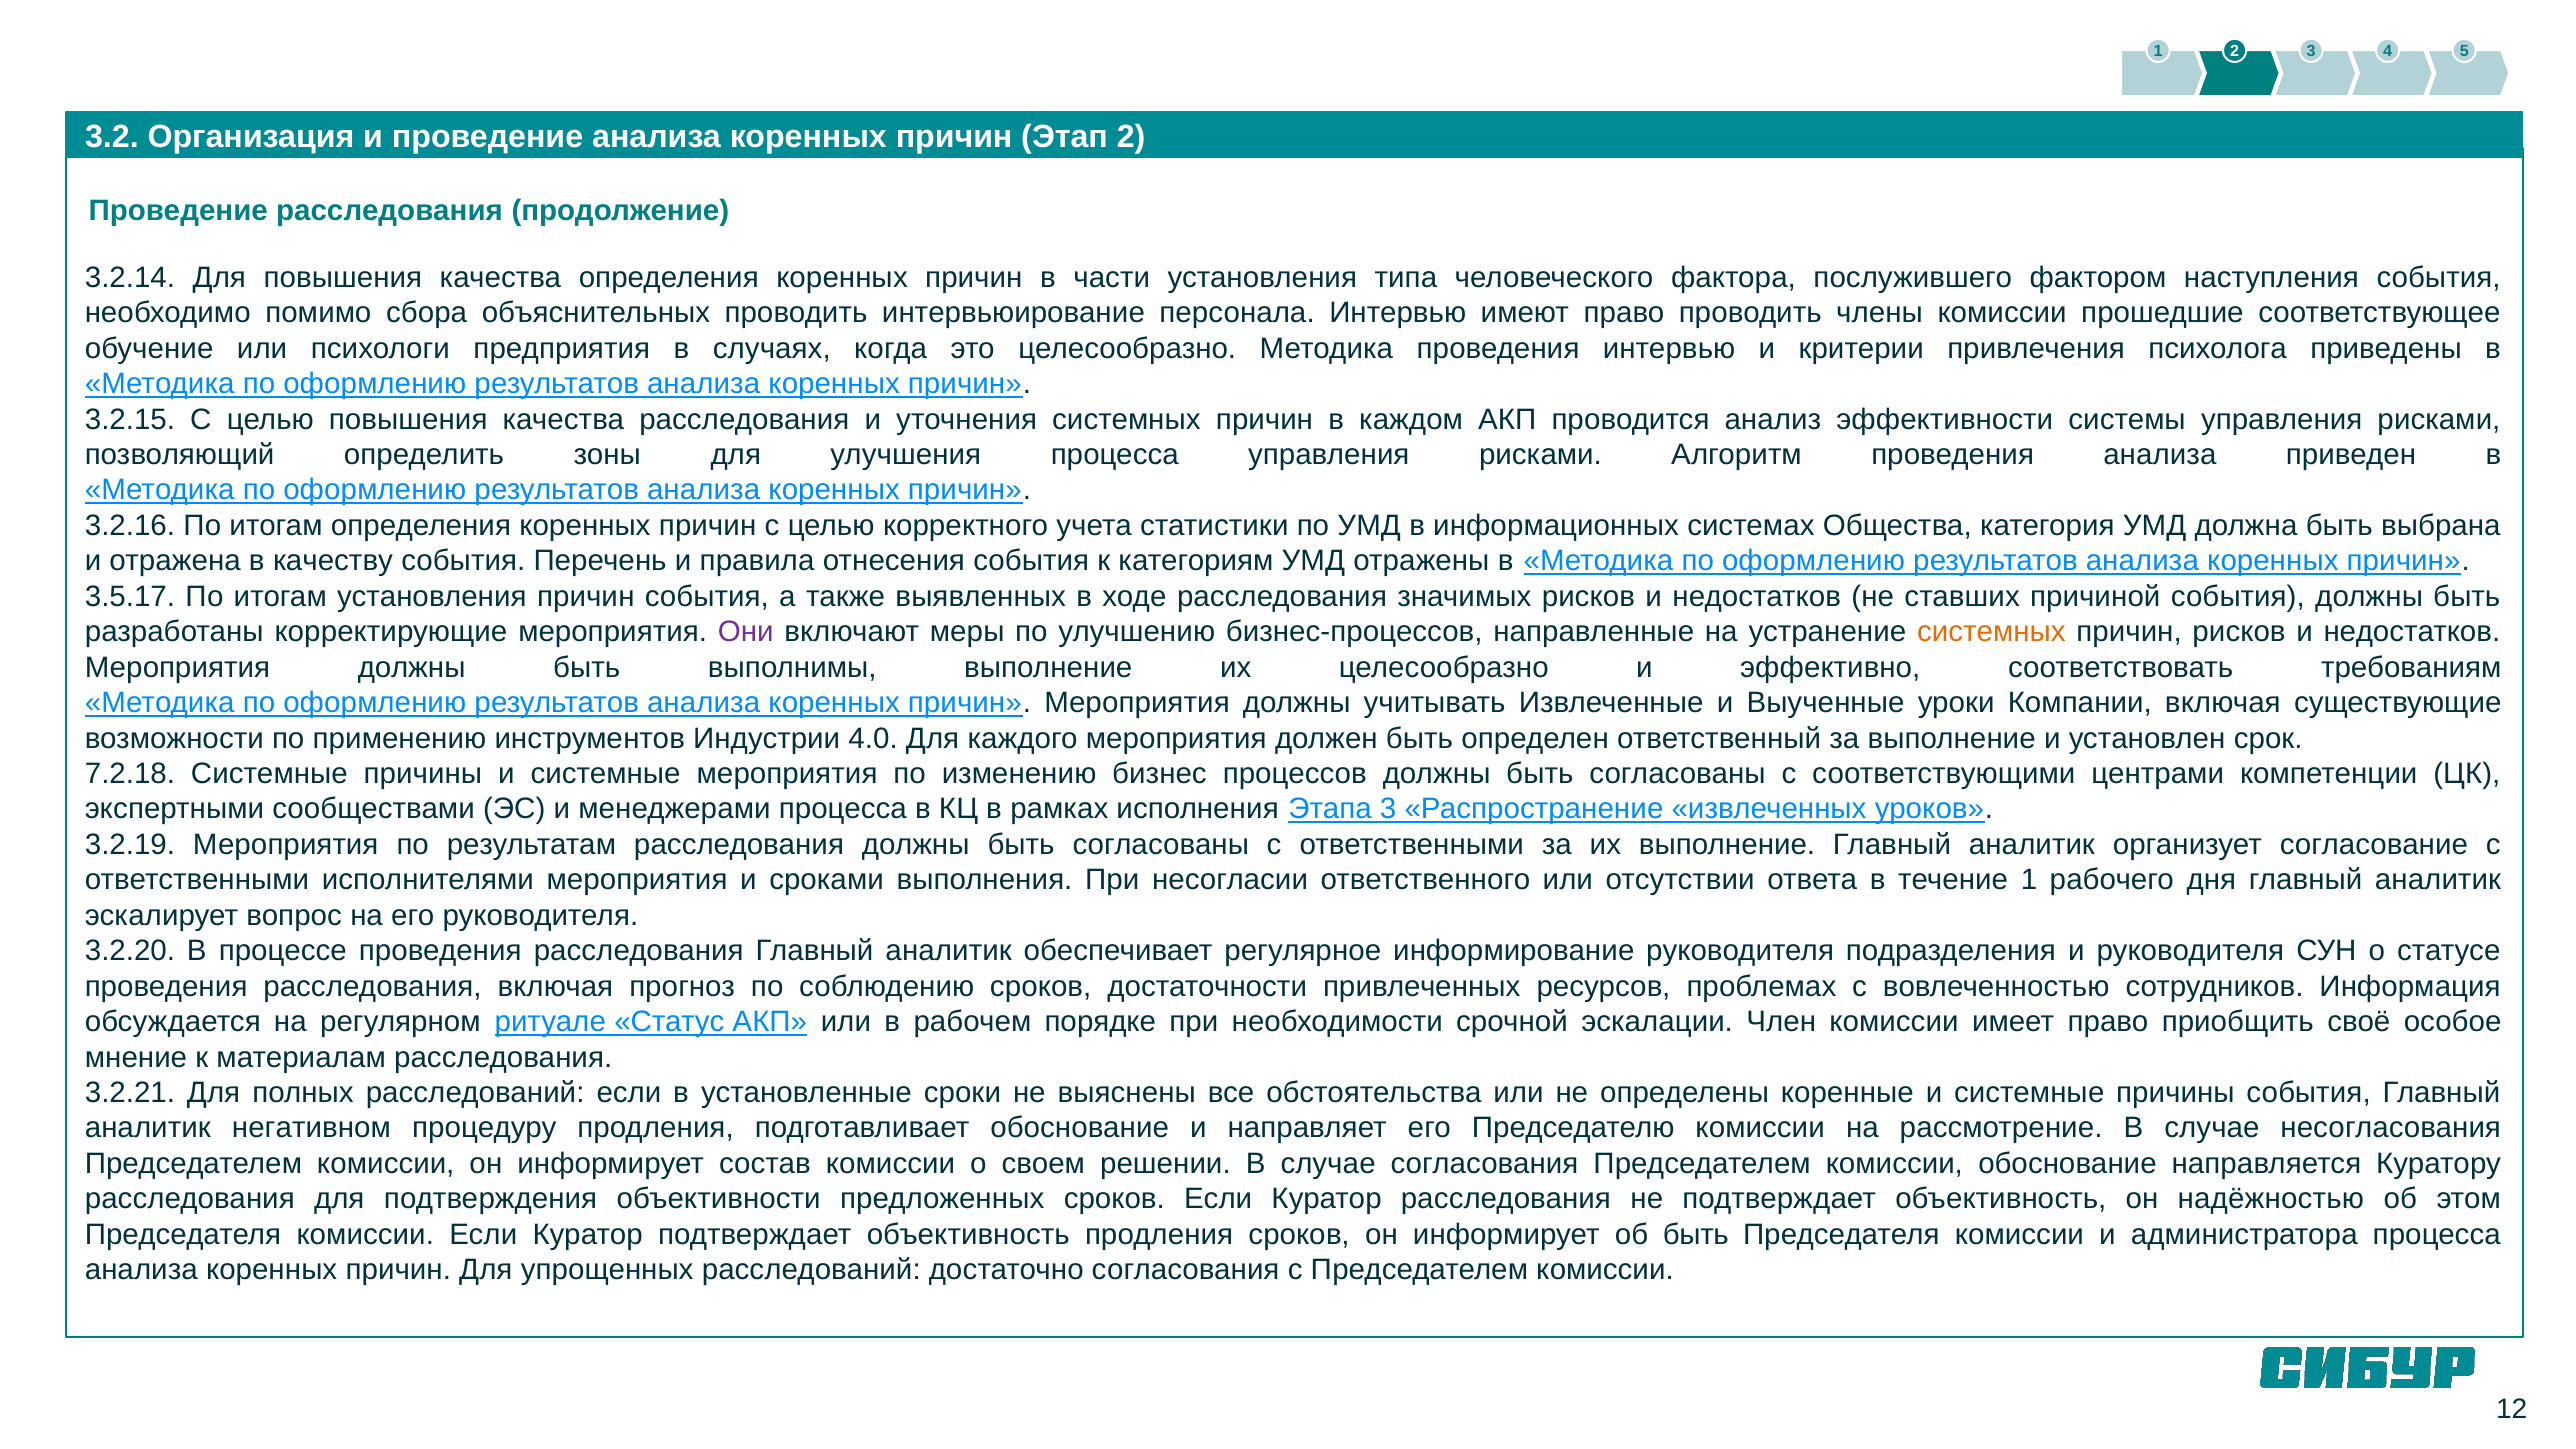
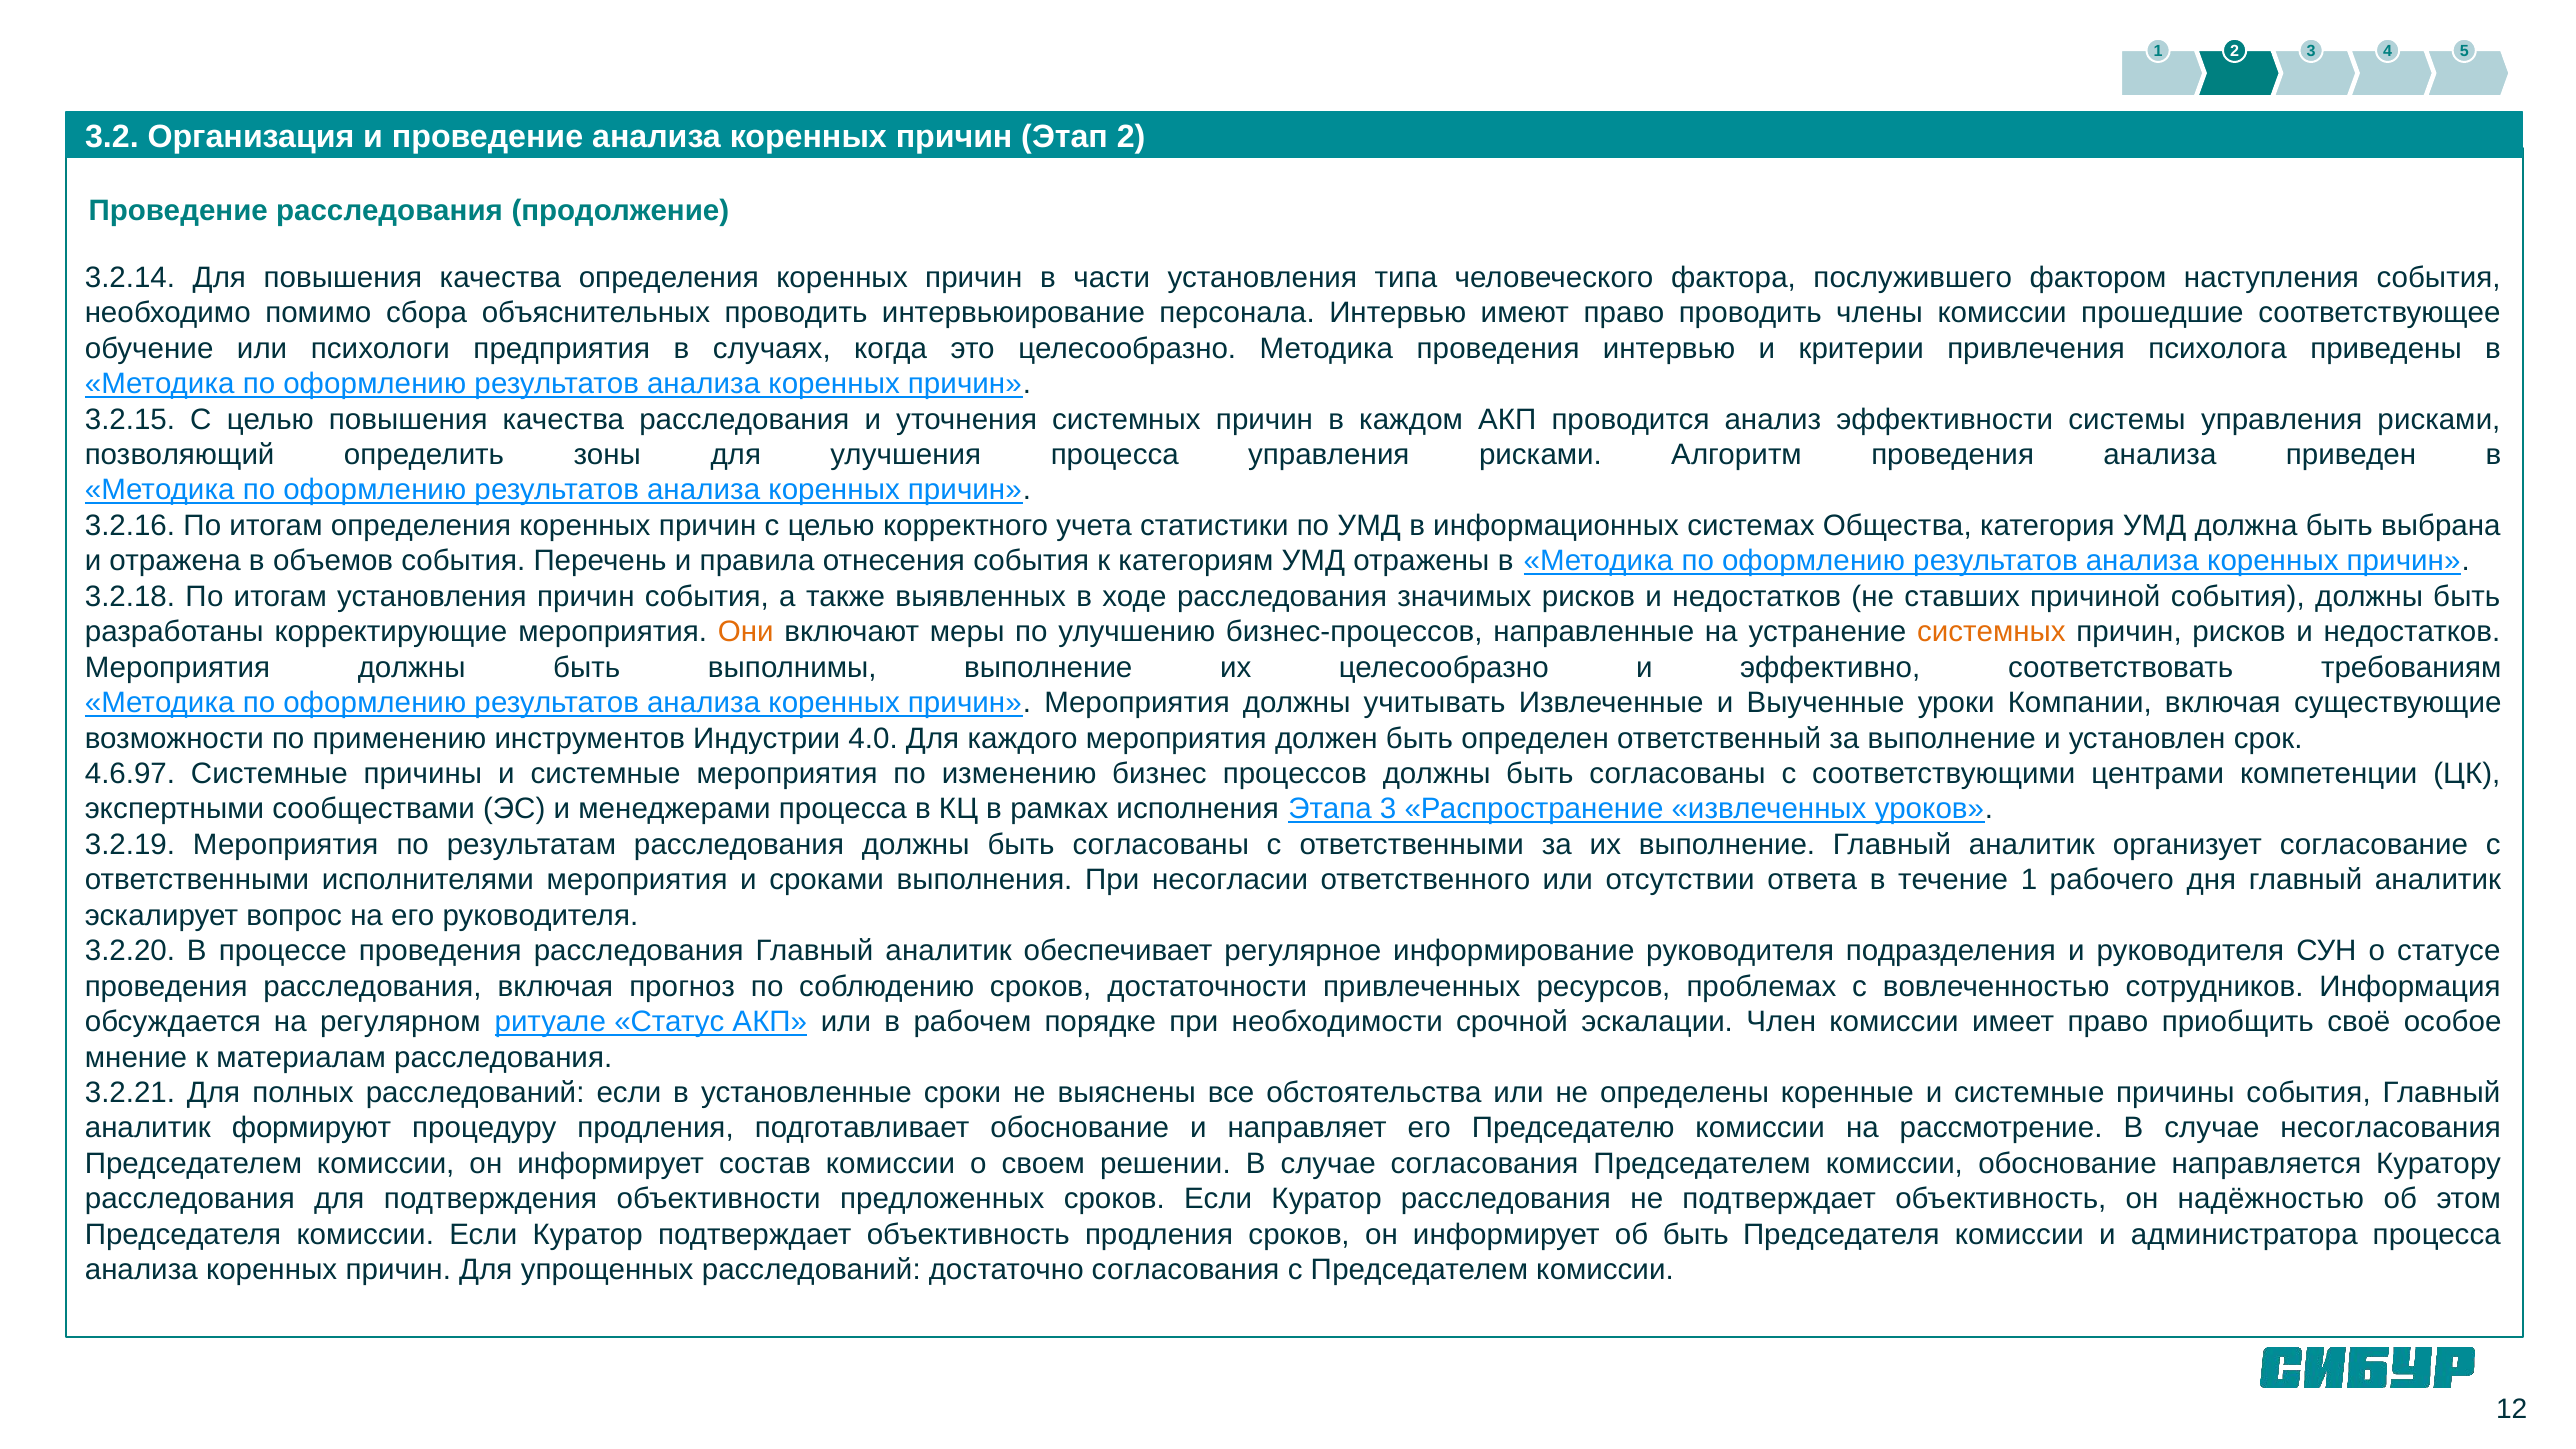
качеству: качеству -> объемов (333, 561)
3.5.17: 3.5.17 -> 3.2.18 (130, 597)
Они colour: purple -> orange (746, 632)
7.2.18: 7.2.18 -> 4.6.97 (130, 774)
негативном: негативном -> формируют (312, 1128)
